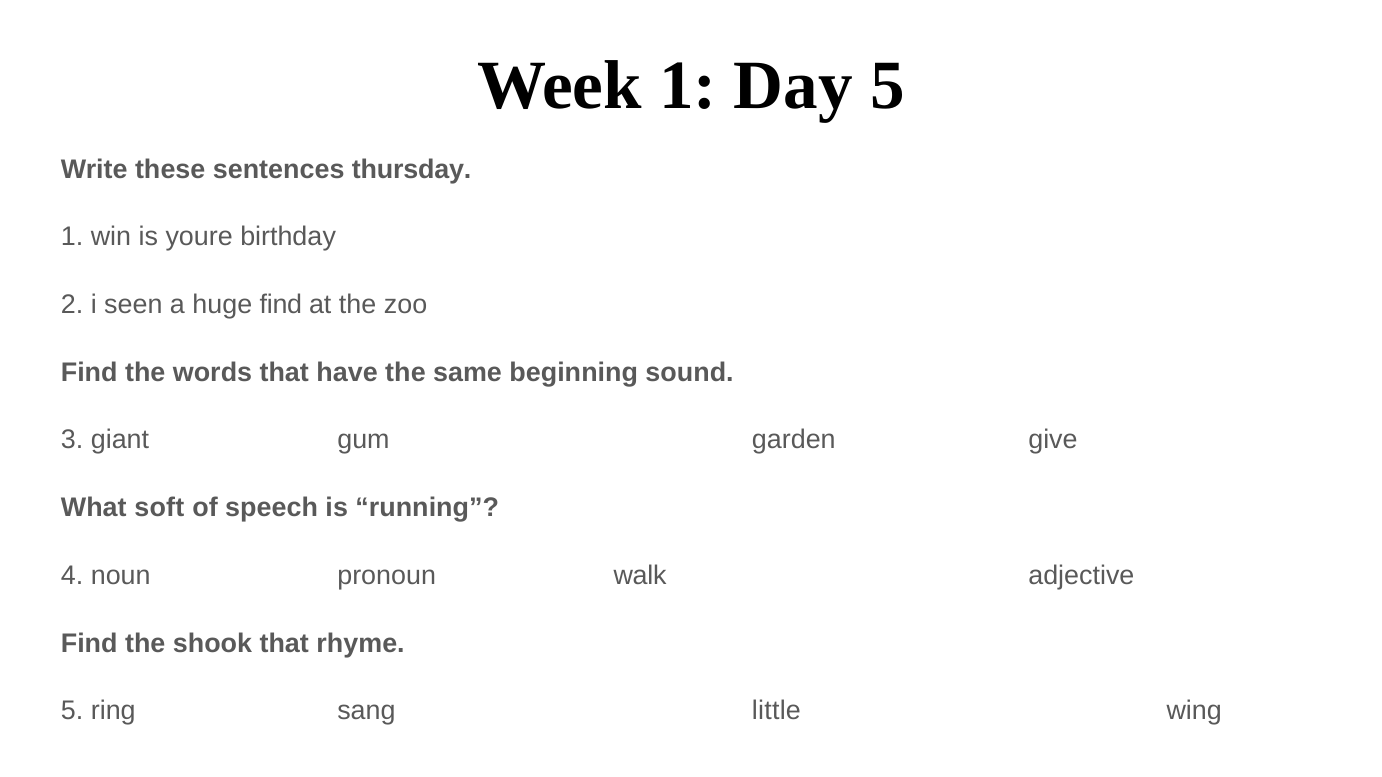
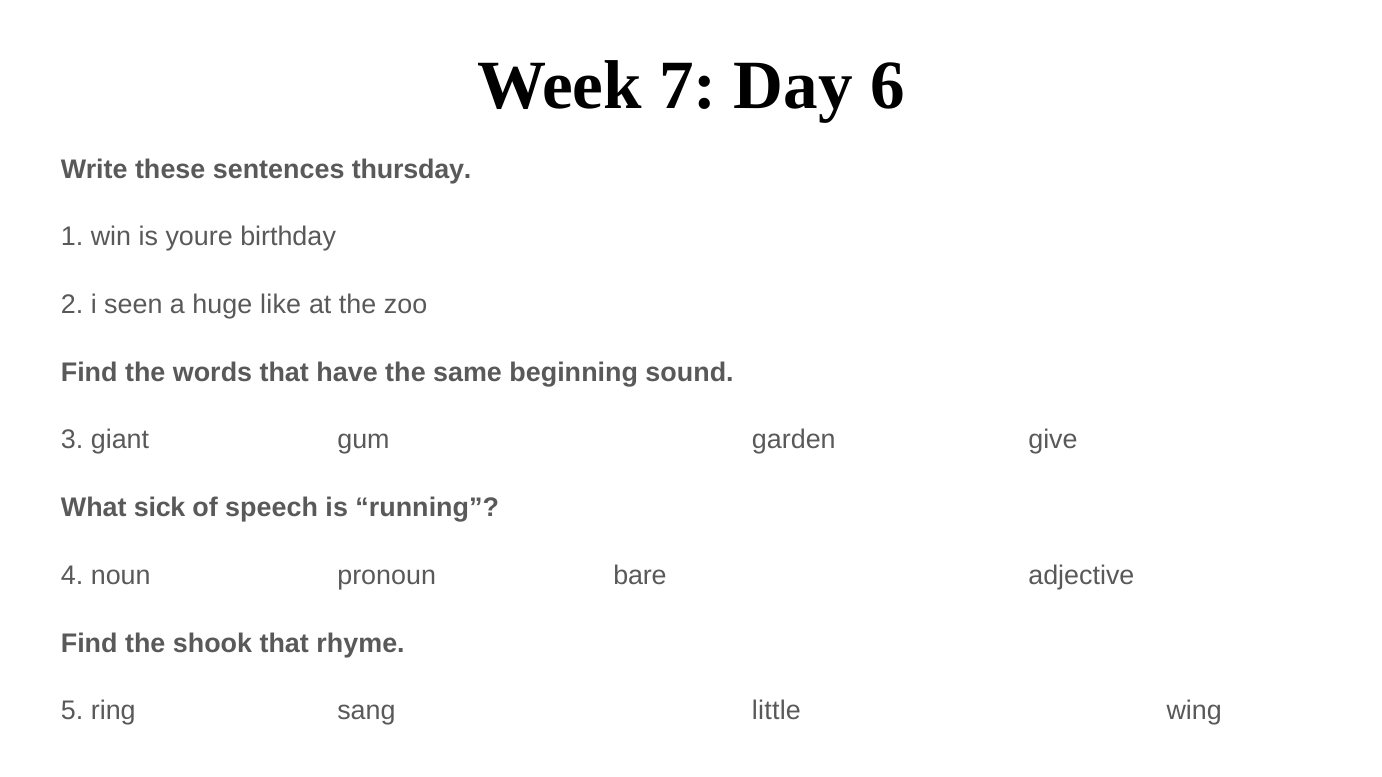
Week 1: 1 -> 7 (688, 86)
Day 5: 5 -> 6 (888, 86)
huge find: find -> like (281, 305)
soft: soft -> sick (160, 508)
walk: walk -> bare (640, 576)
